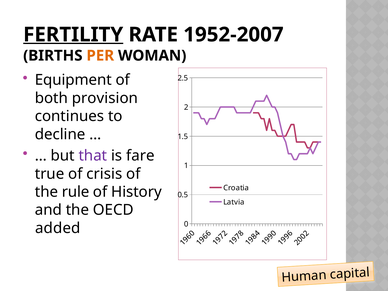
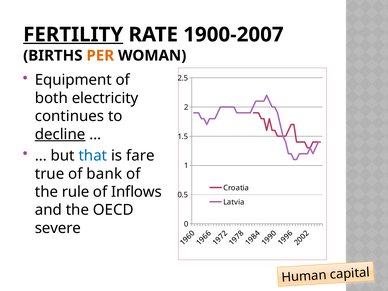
1952-2007: 1952-2007 -> 1900-2007 (233, 35)
provision: provision -> electricity (105, 98)
decline underline: none -> present (60, 134)
that colour: purple -> blue (93, 156)
crisis: crisis -> bank (104, 174)
History: History -> Inflows (136, 192)
added: added -> severe (58, 228)
